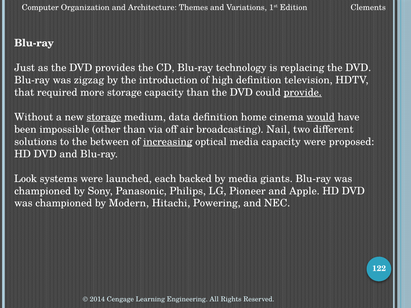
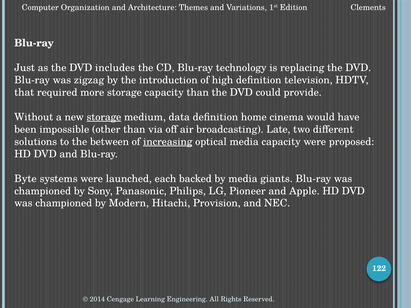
provides: provides -> includes (115, 68)
provide underline: present -> none (303, 92)
would underline: present -> none (321, 117)
Nail: Nail -> Late (278, 129)
Look: Look -> Byte (26, 179)
Powering: Powering -> Provision (217, 203)
